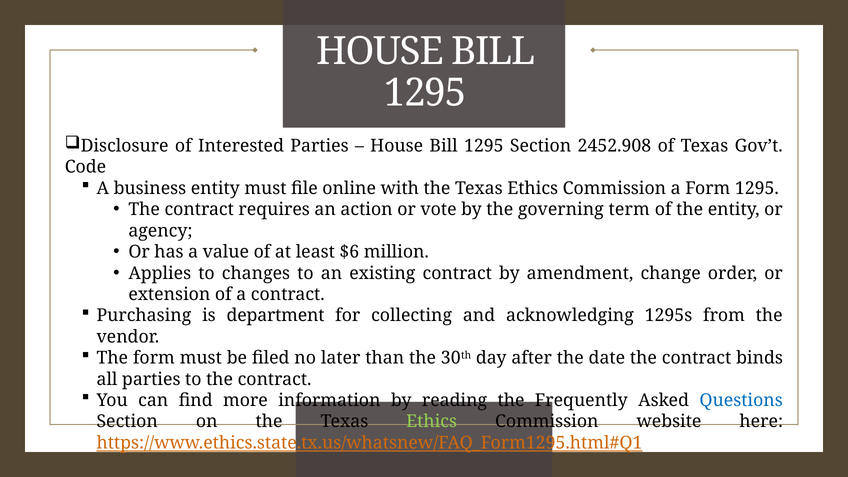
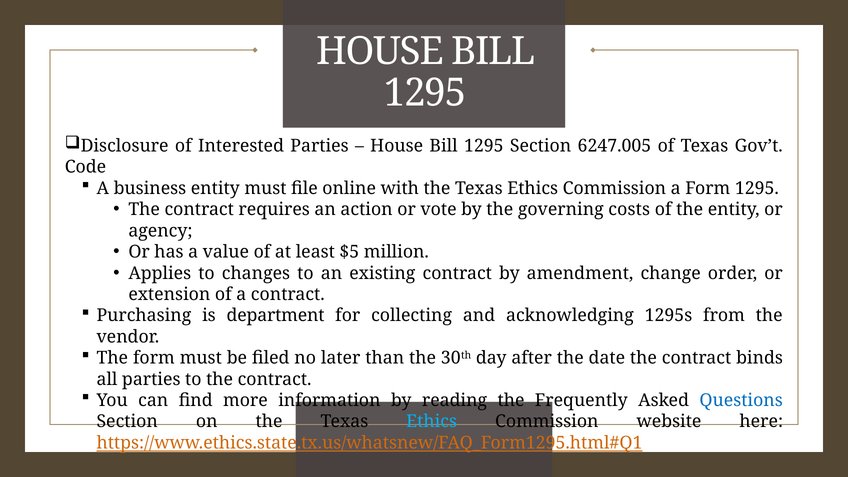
2452.908: 2452.908 -> 6247.005 (614, 146)
term: term -> costs (629, 210)
$6: $6 -> $5 (349, 252)
Ethics colour: light green -> light blue (432, 422)
